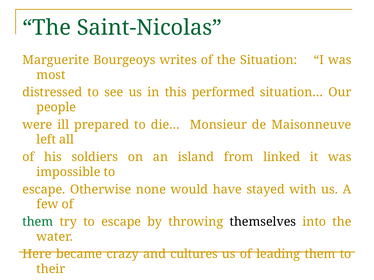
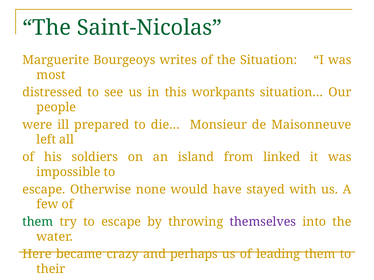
performed: performed -> workpants (223, 93)
themselves colour: black -> purple (263, 222)
cultures: cultures -> perhaps (194, 255)
